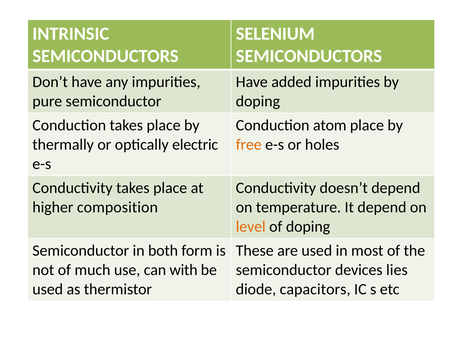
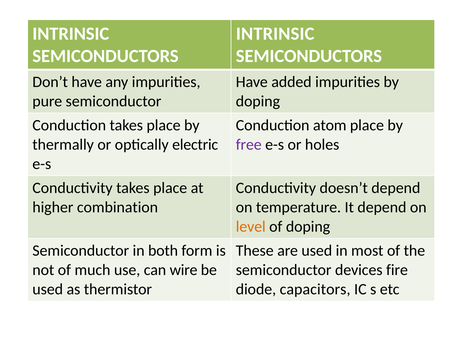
SELENIUM: SELENIUM -> INTRINSIC (275, 34)
free colour: orange -> purple (249, 144)
composition: composition -> combination (117, 207)
with: with -> wire (184, 269)
lies: lies -> fire (397, 269)
